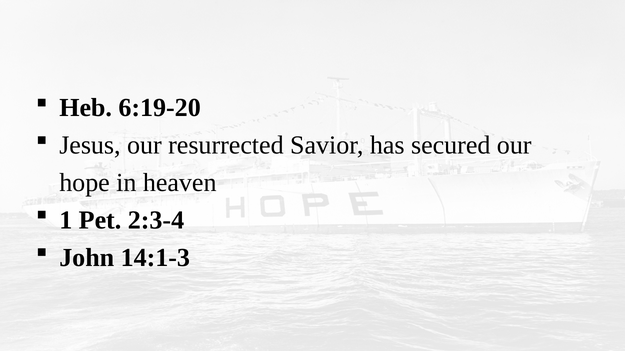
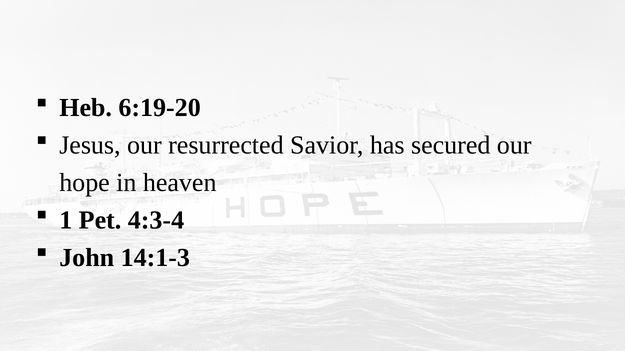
2:3-4: 2:3-4 -> 4:3-4 (156, 220)
